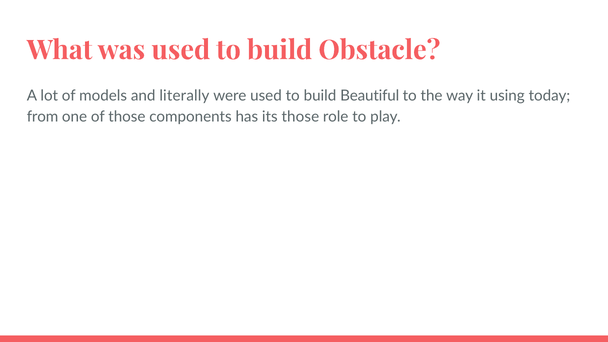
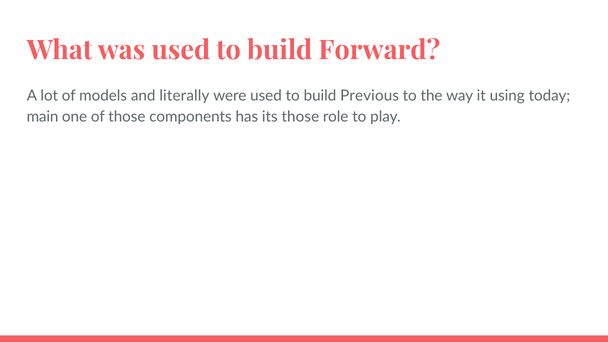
Obstacle: Obstacle -> Forward (379, 50)
Beautiful: Beautiful -> Previous (370, 96)
from: from -> main (43, 117)
